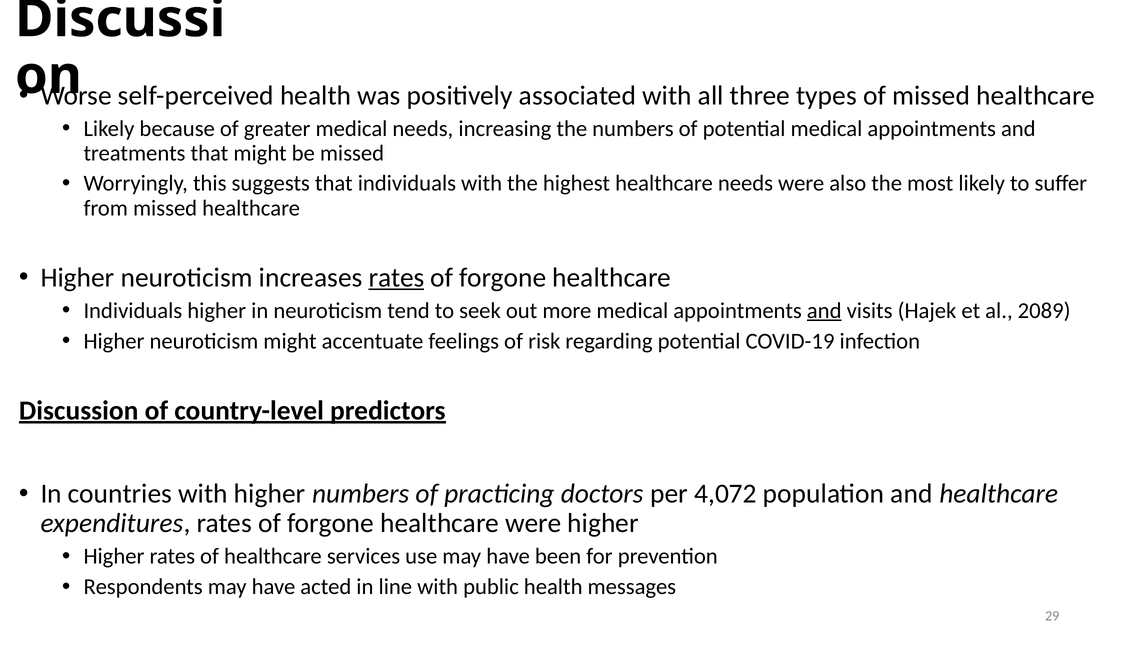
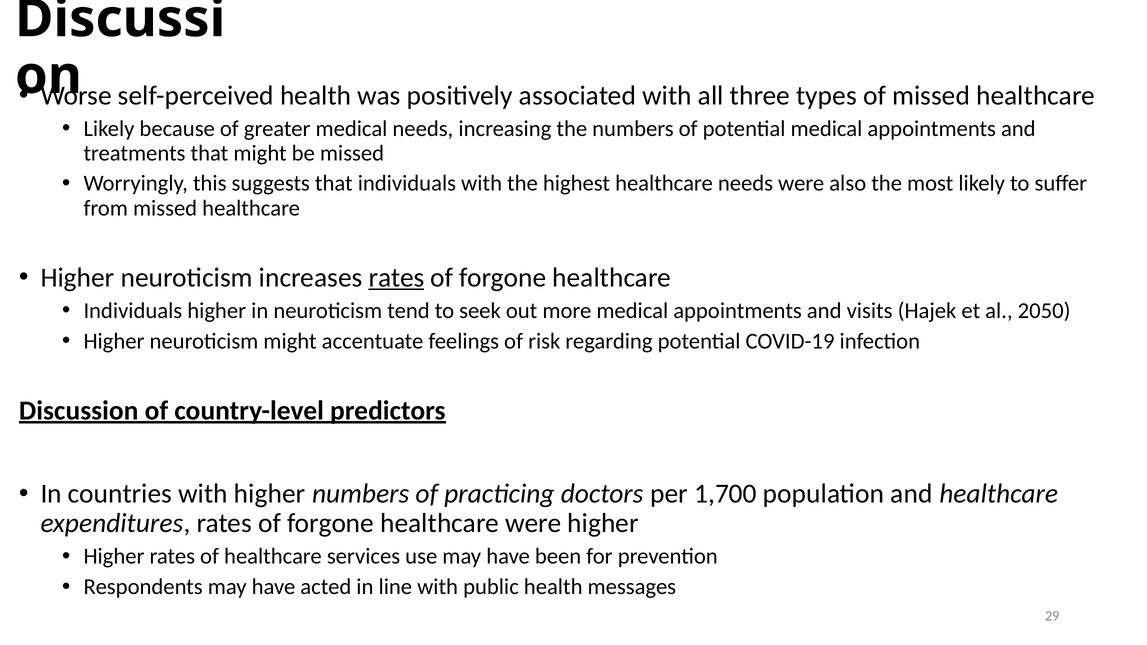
and underline: present -> none (824, 311)
2089: 2089 -> 2050 (1044, 311)
4,072: 4,072 -> 1,700 (726, 494)
